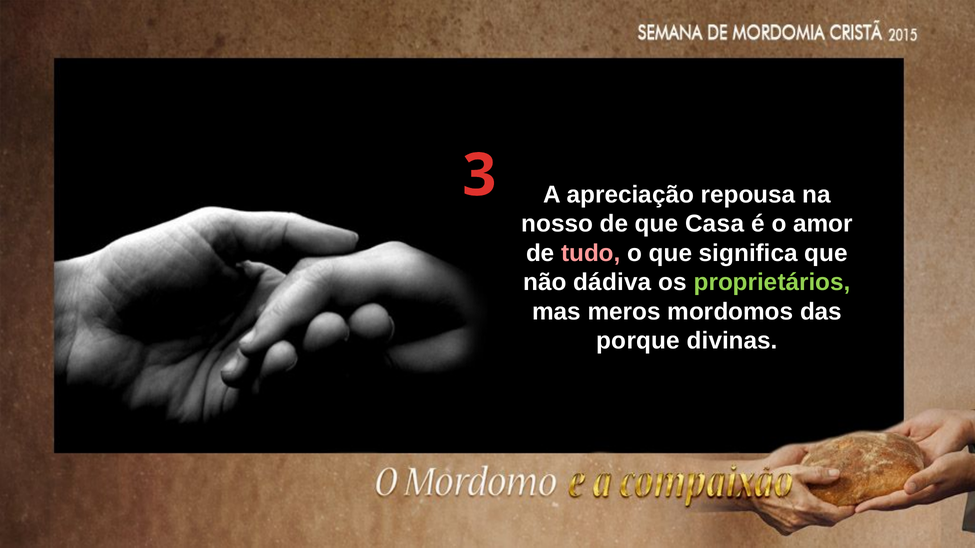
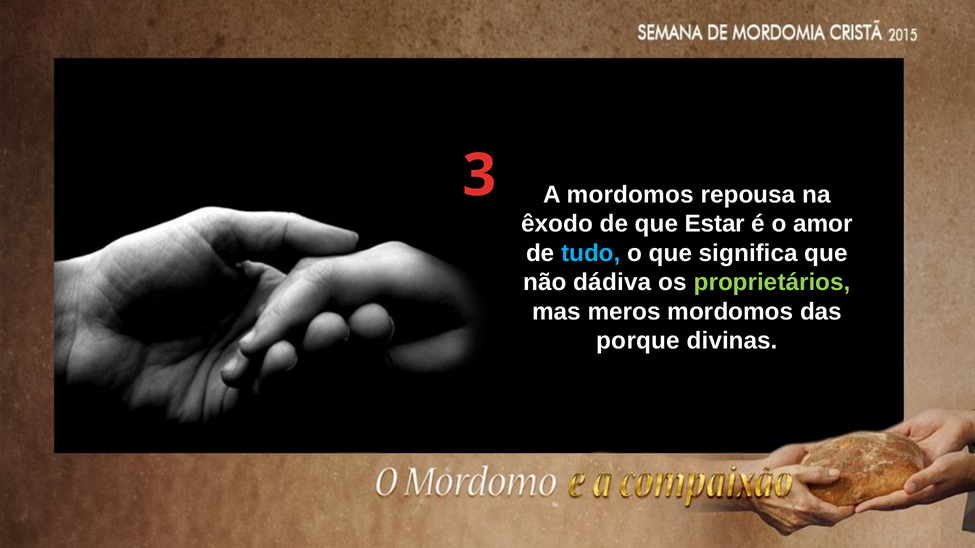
A apreciação: apreciação -> mordomos (630, 195)
nosso: nosso -> êxodo (557, 224)
Casa: Casa -> Estar (715, 224)
tudo colour: pink -> light blue (591, 253)
